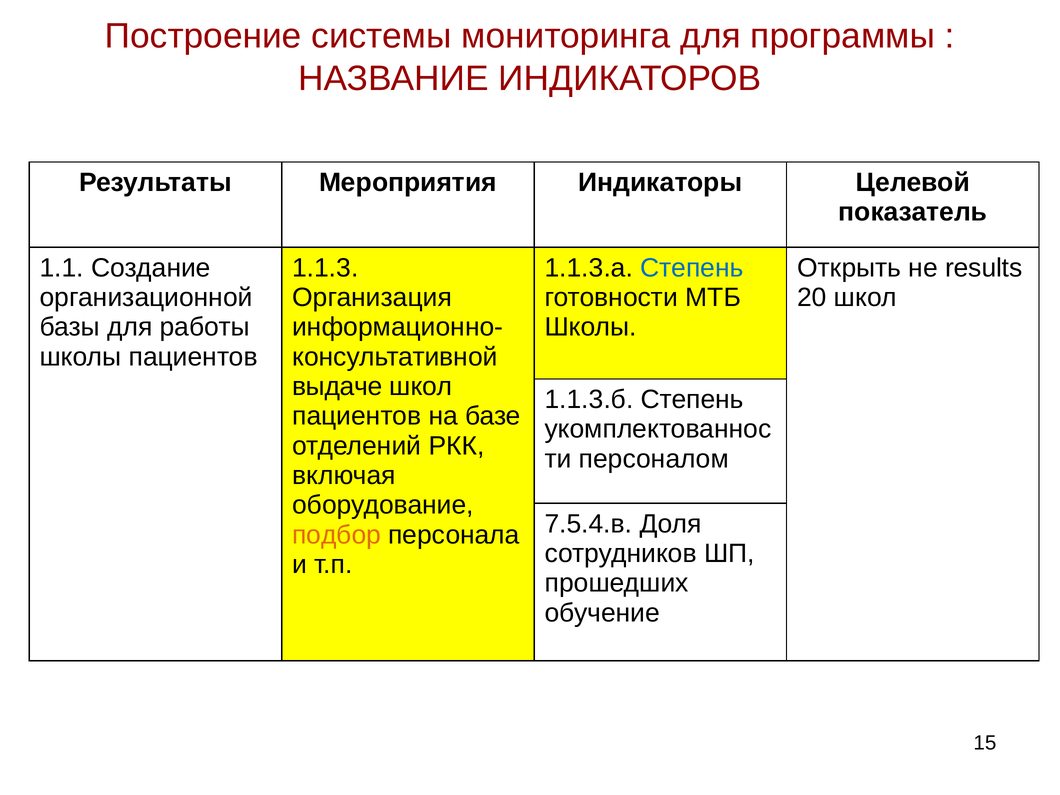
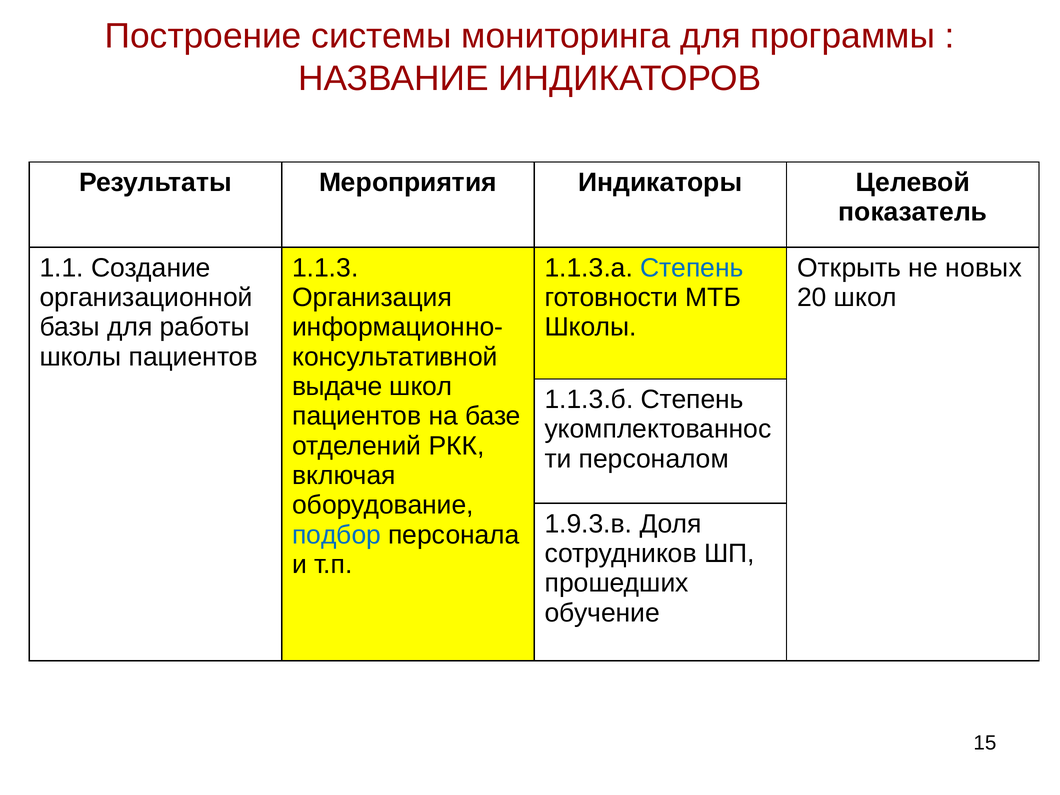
results: results -> новых (984, 268)
7.5.4.в: 7.5.4.в -> 1.9.3.в (588, 524)
подбор colour: orange -> blue (337, 535)
